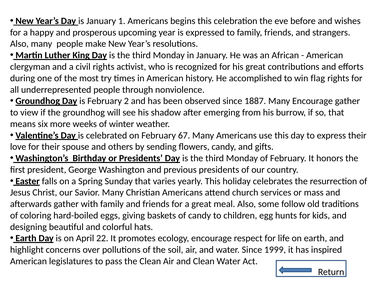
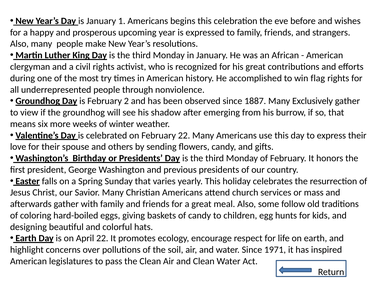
Many Encourage: Encourage -> Exclusively (313, 101)
February 67: 67 -> 22 (184, 135)
1999: 1999 -> 1971 (275, 250)
